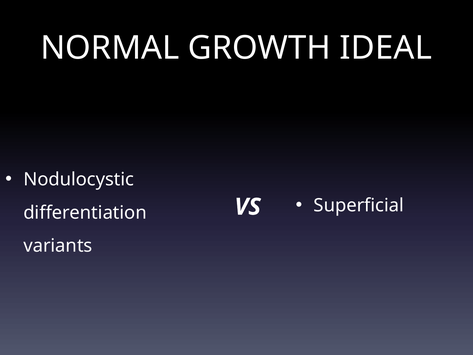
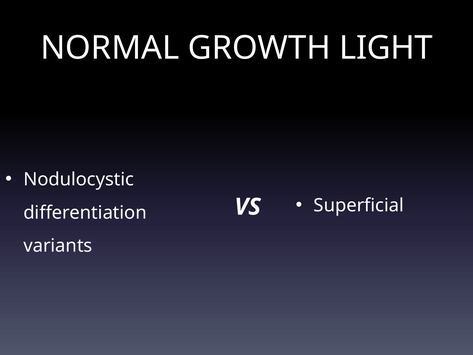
IDEAL: IDEAL -> LIGHT (386, 48)
